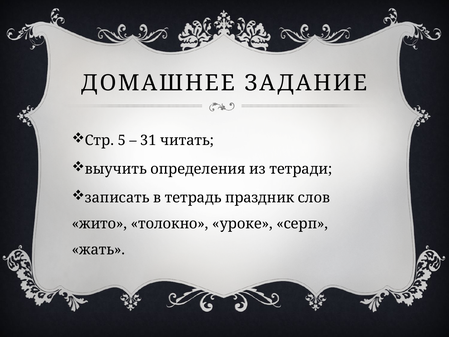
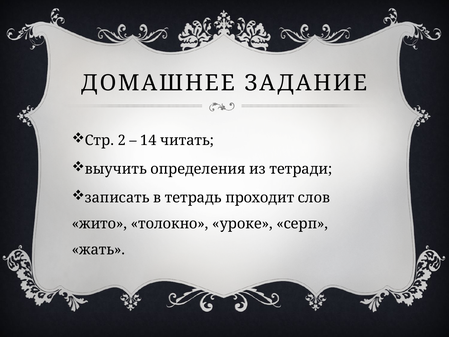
5: 5 -> 2 (122, 140)
31: 31 -> 14 (148, 140)
праздник: праздник -> проходит (260, 198)
